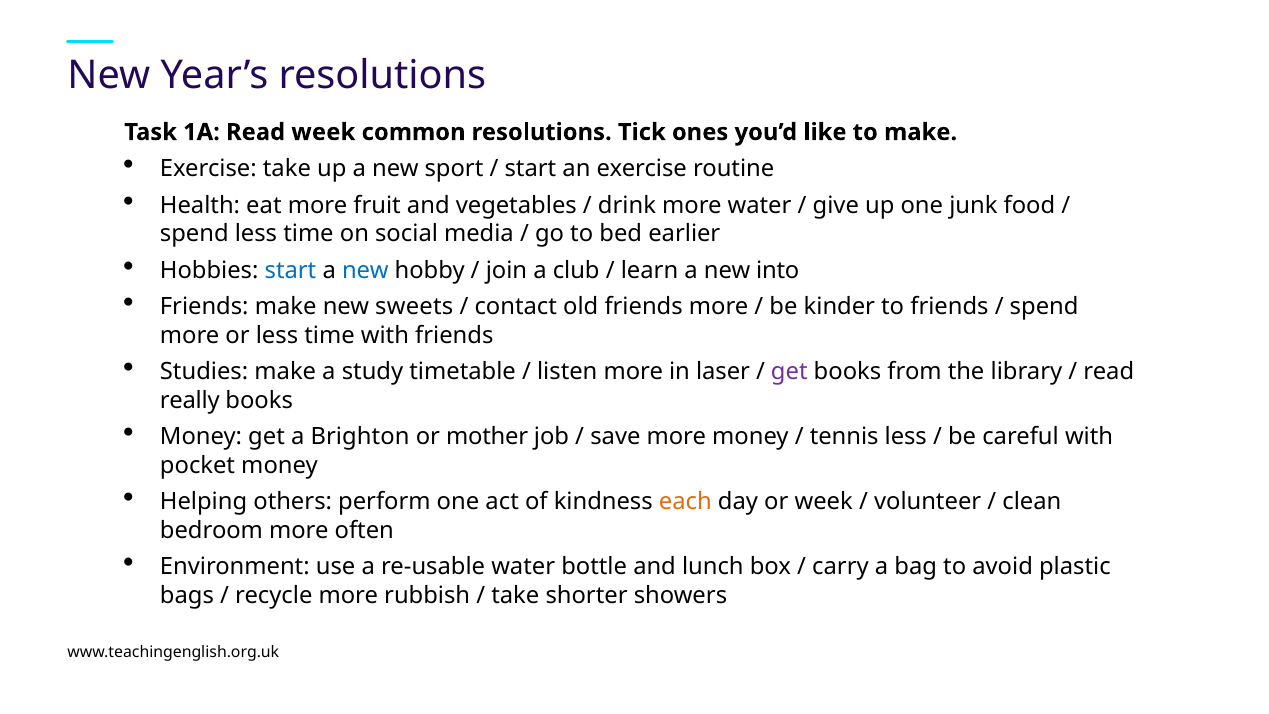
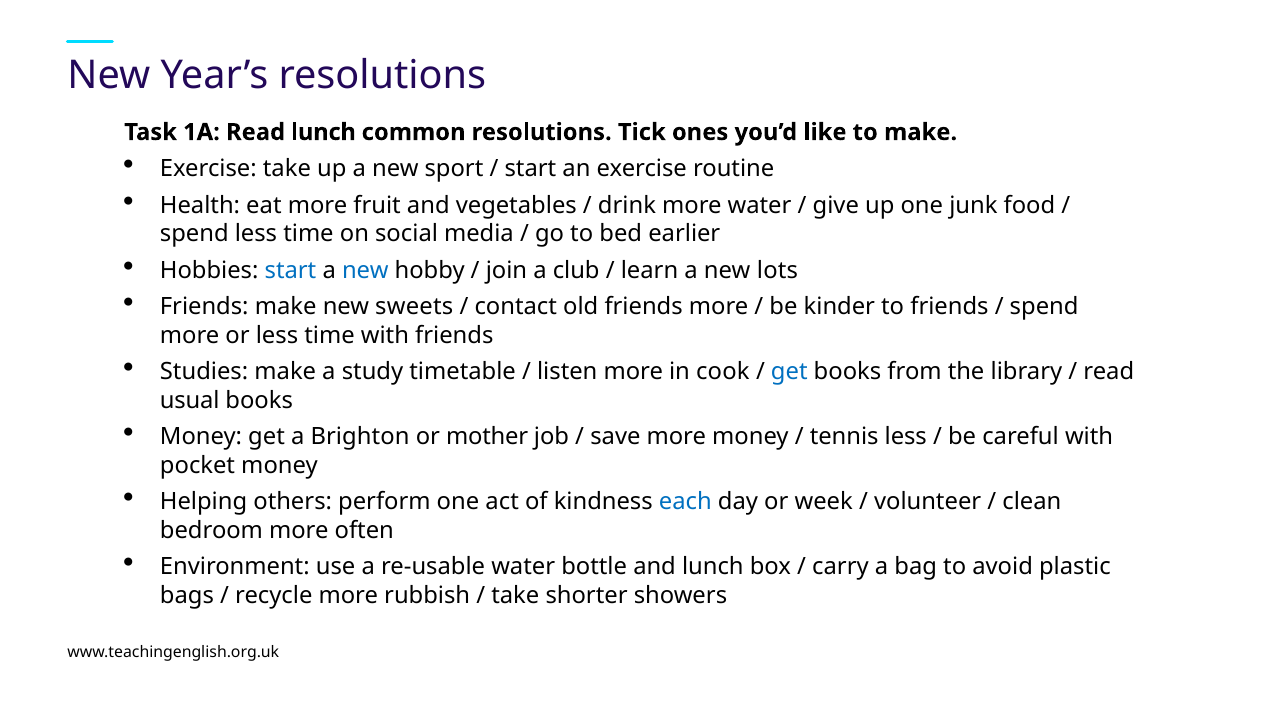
Read week: week -> lunch (323, 132)
into: into -> lots (778, 270)
laser: laser -> cook (723, 372)
get colour: purple -> blue (789, 372)
really: really -> usual (190, 400)
each colour: orange -> blue (685, 502)
